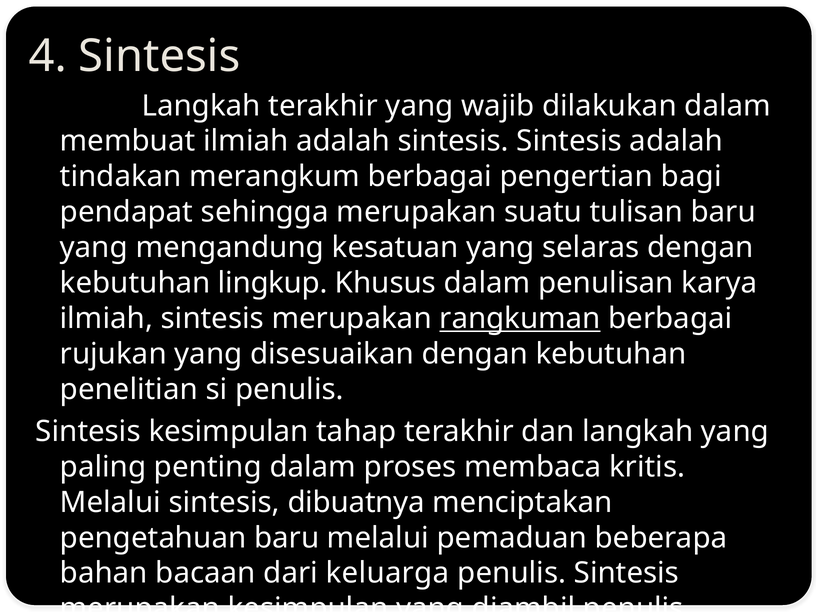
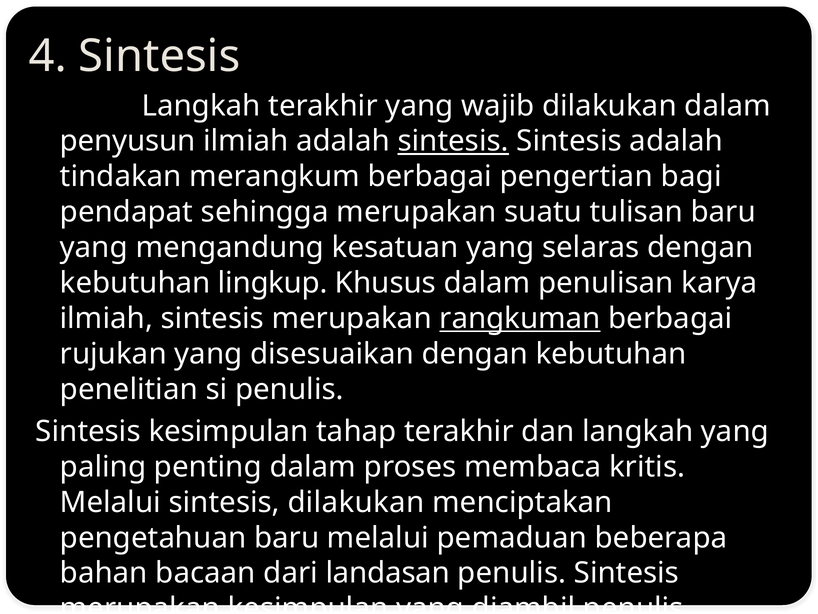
membuat: membuat -> penyusun (128, 141)
sintesis underline: none -> present (453, 141)
sintesis dibuatnya: dibuatnya -> dilakukan (356, 502)
keluarga: keluarga -> landasan (388, 573)
